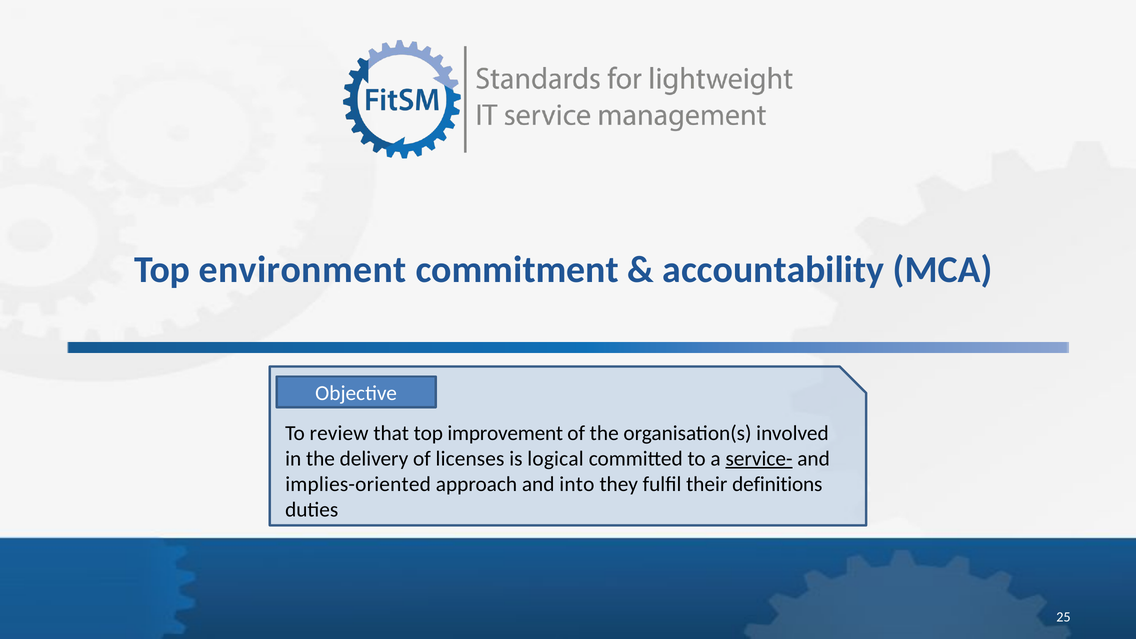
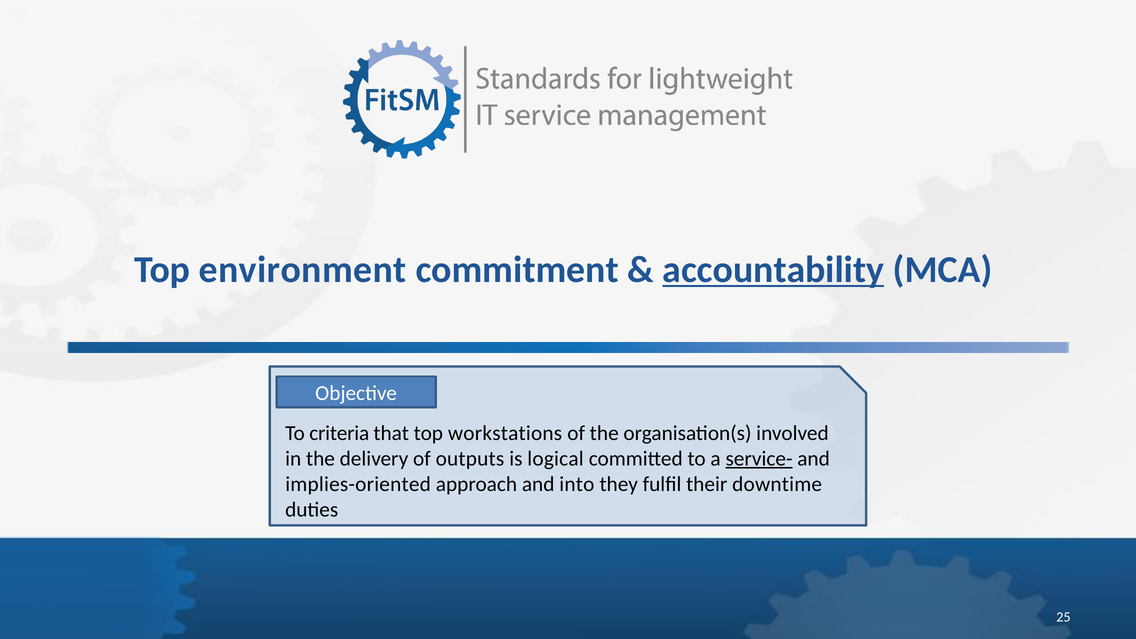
accountability underline: none -> present (773, 270)
review: review -> criteria (339, 433)
improvement: improvement -> workstations (505, 433)
licenses: licenses -> outputs (470, 459)
definitions: definitions -> downtime (777, 484)
